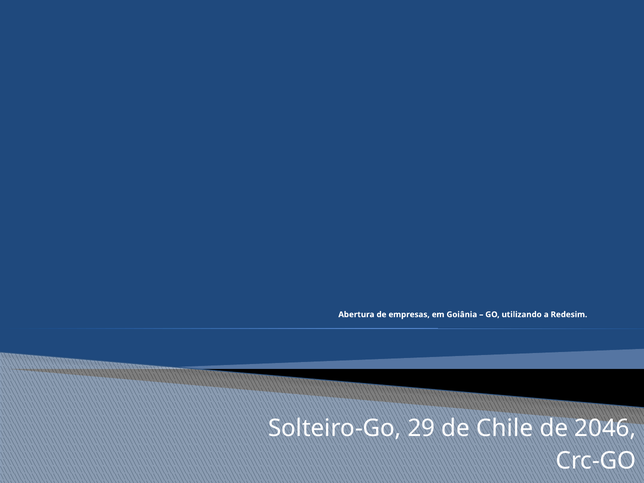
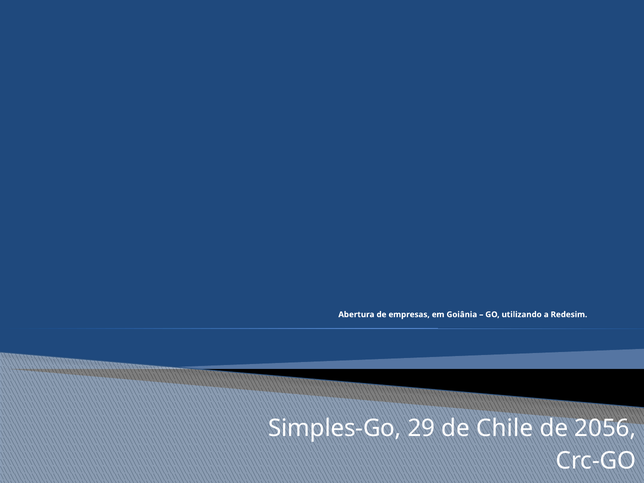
Solteiro-Go: Solteiro-Go -> Simples-Go (335, 428)
2046: 2046 -> 2056 (605, 428)
